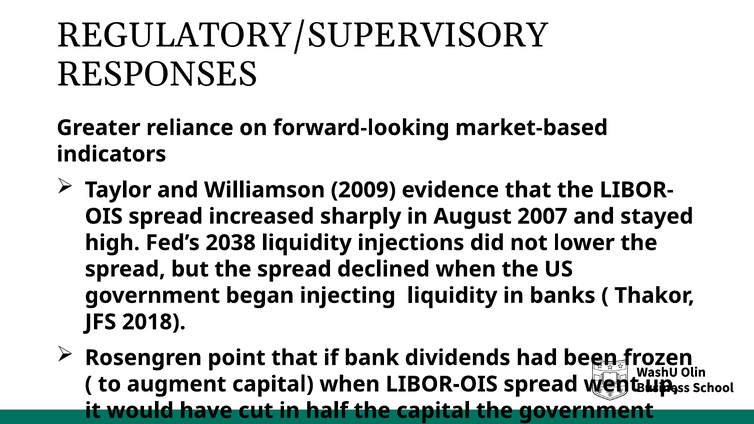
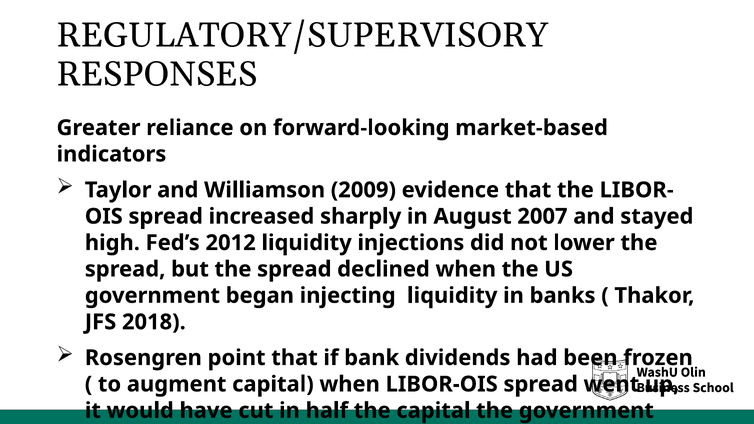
2038: 2038 -> 2012 (231, 243)
